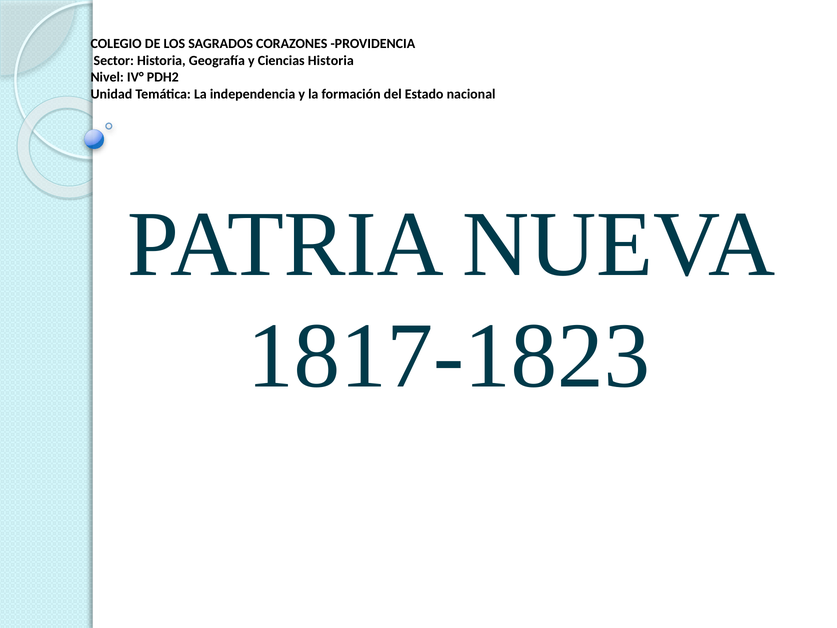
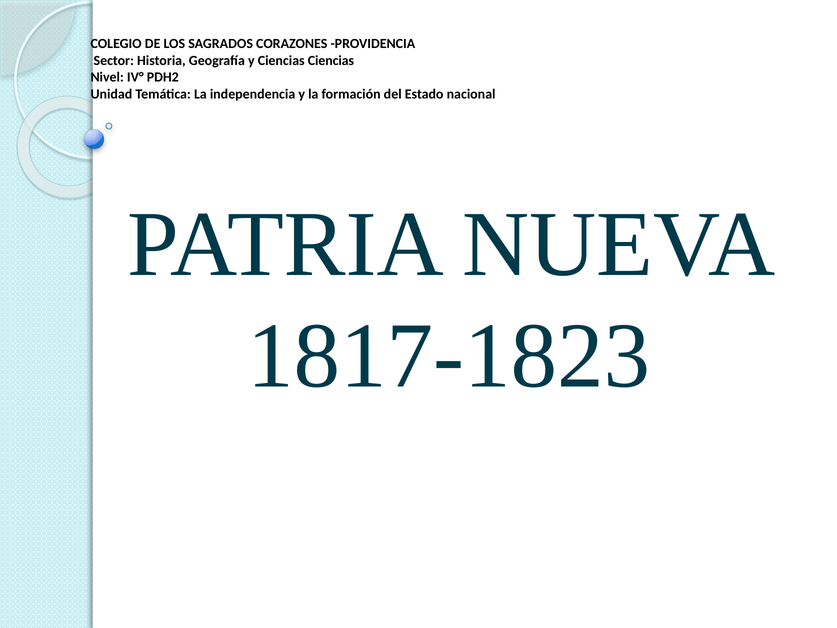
Ciencias Historia: Historia -> Ciencias (331, 61)
